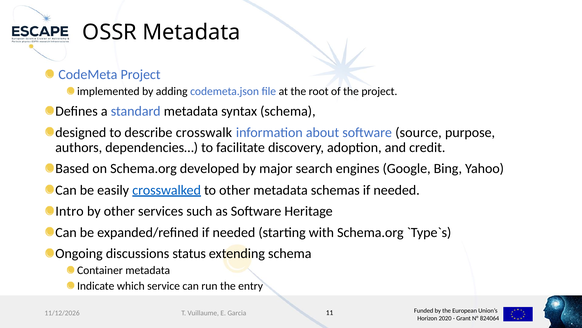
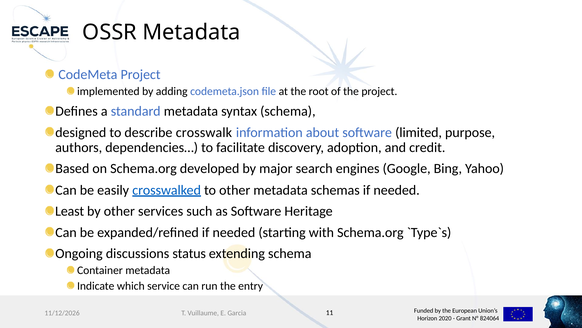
source: source -> limited (419, 132)
Intro: Intro -> Least (70, 211)
